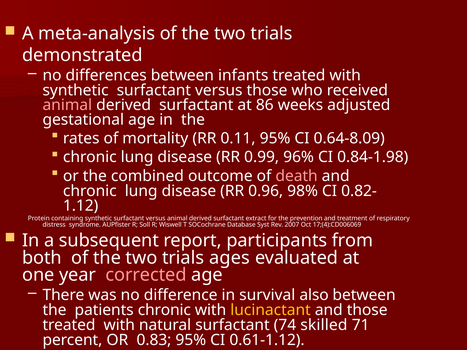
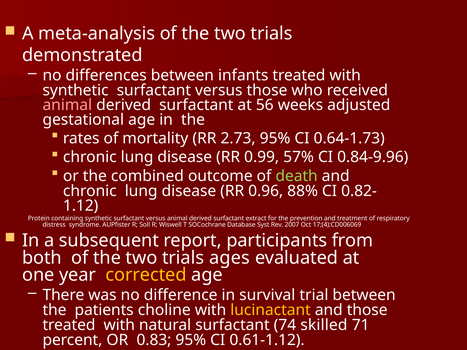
86: 86 -> 56 (265, 105)
0.11: 0.11 -> 2.73 (238, 138)
0.64-8.09: 0.64-8.09 -> 0.64-1.73 (349, 138)
96%: 96% -> 57% (299, 157)
0.84-1.98: 0.84-1.98 -> 0.84-9.96 (373, 157)
death colour: pink -> light green (297, 176)
98%: 98% -> 88% (303, 191)
corrected colour: pink -> yellow (146, 275)
also: also -> trial (314, 295)
patients chronic: chronic -> choline (164, 310)
